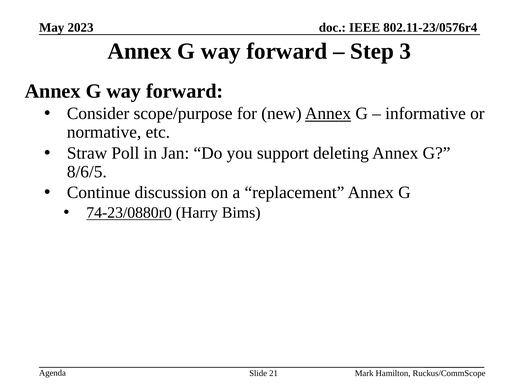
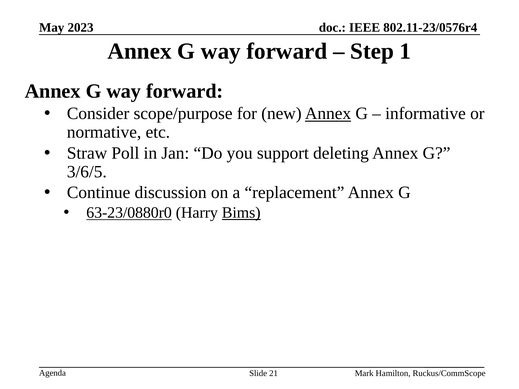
3: 3 -> 1 (405, 51)
8/6/5: 8/6/5 -> 3/6/5 (87, 172)
74-23/0880r0: 74-23/0880r0 -> 63-23/0880r0 (129, 213)
Bims underline: none -> present (241, 213)
